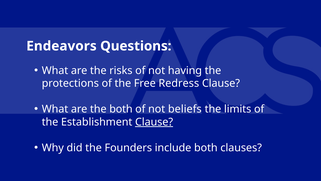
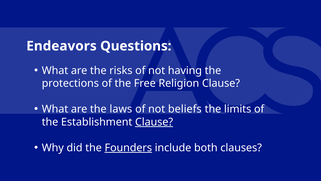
Redress: Redress -> Religion (179, 83)
the both: both -> laws (121, 109)
Founders underline: none -> present (128, 147)
